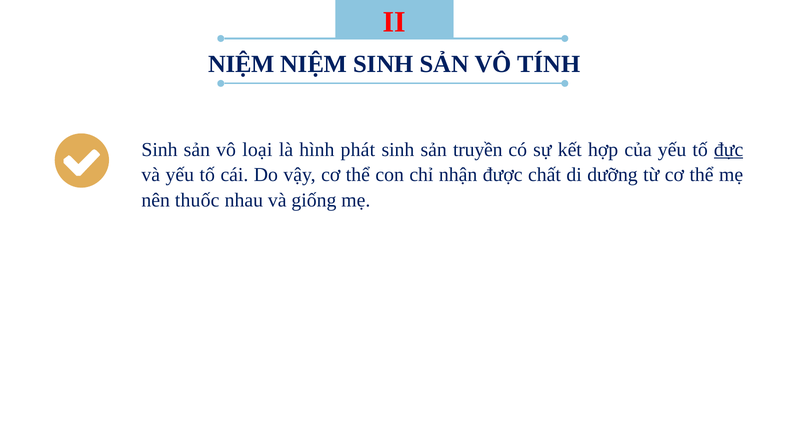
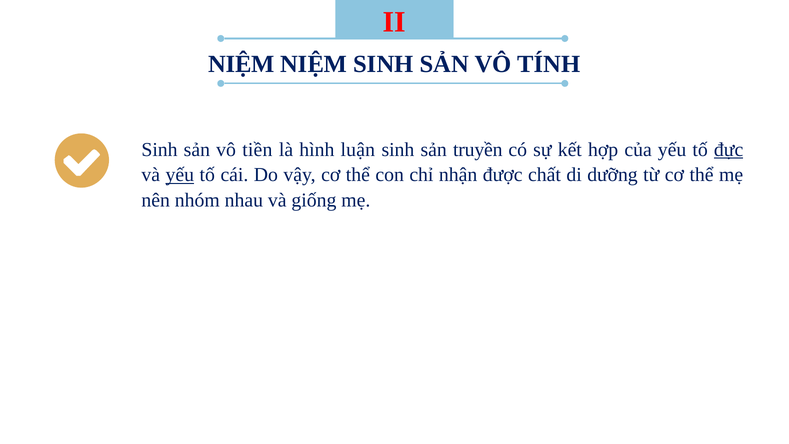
loại: loại -> tiền (257, 149)
phát: phát -> luận (358, 149)
yếu underline: none -> present (180, 175)
thuốc: thuốc -> nhóm (197, 200)
